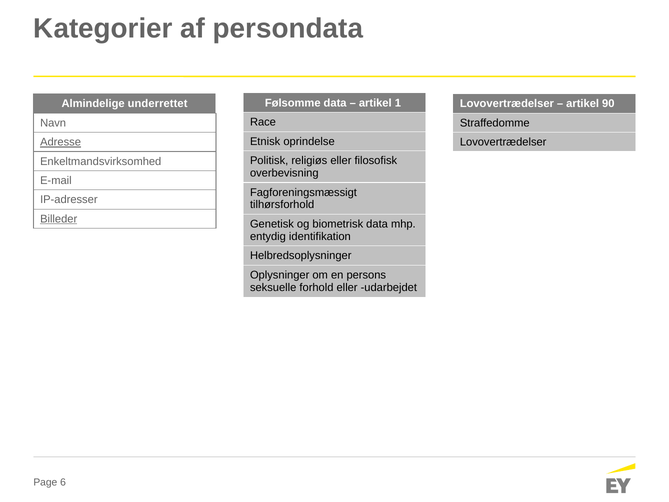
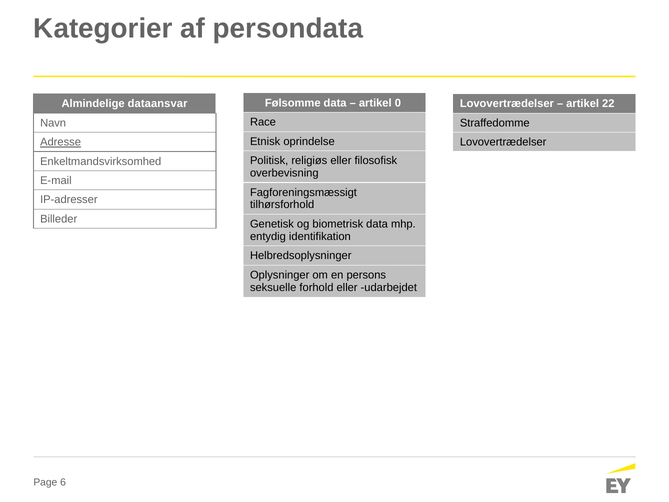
1: 1 -> 0 (398, 103)
underrettet: underrettet -> dataansvar (158, 104)
90: 90 -> 22 (608, 104)
Billeder underline: present -> none (59, 219)
